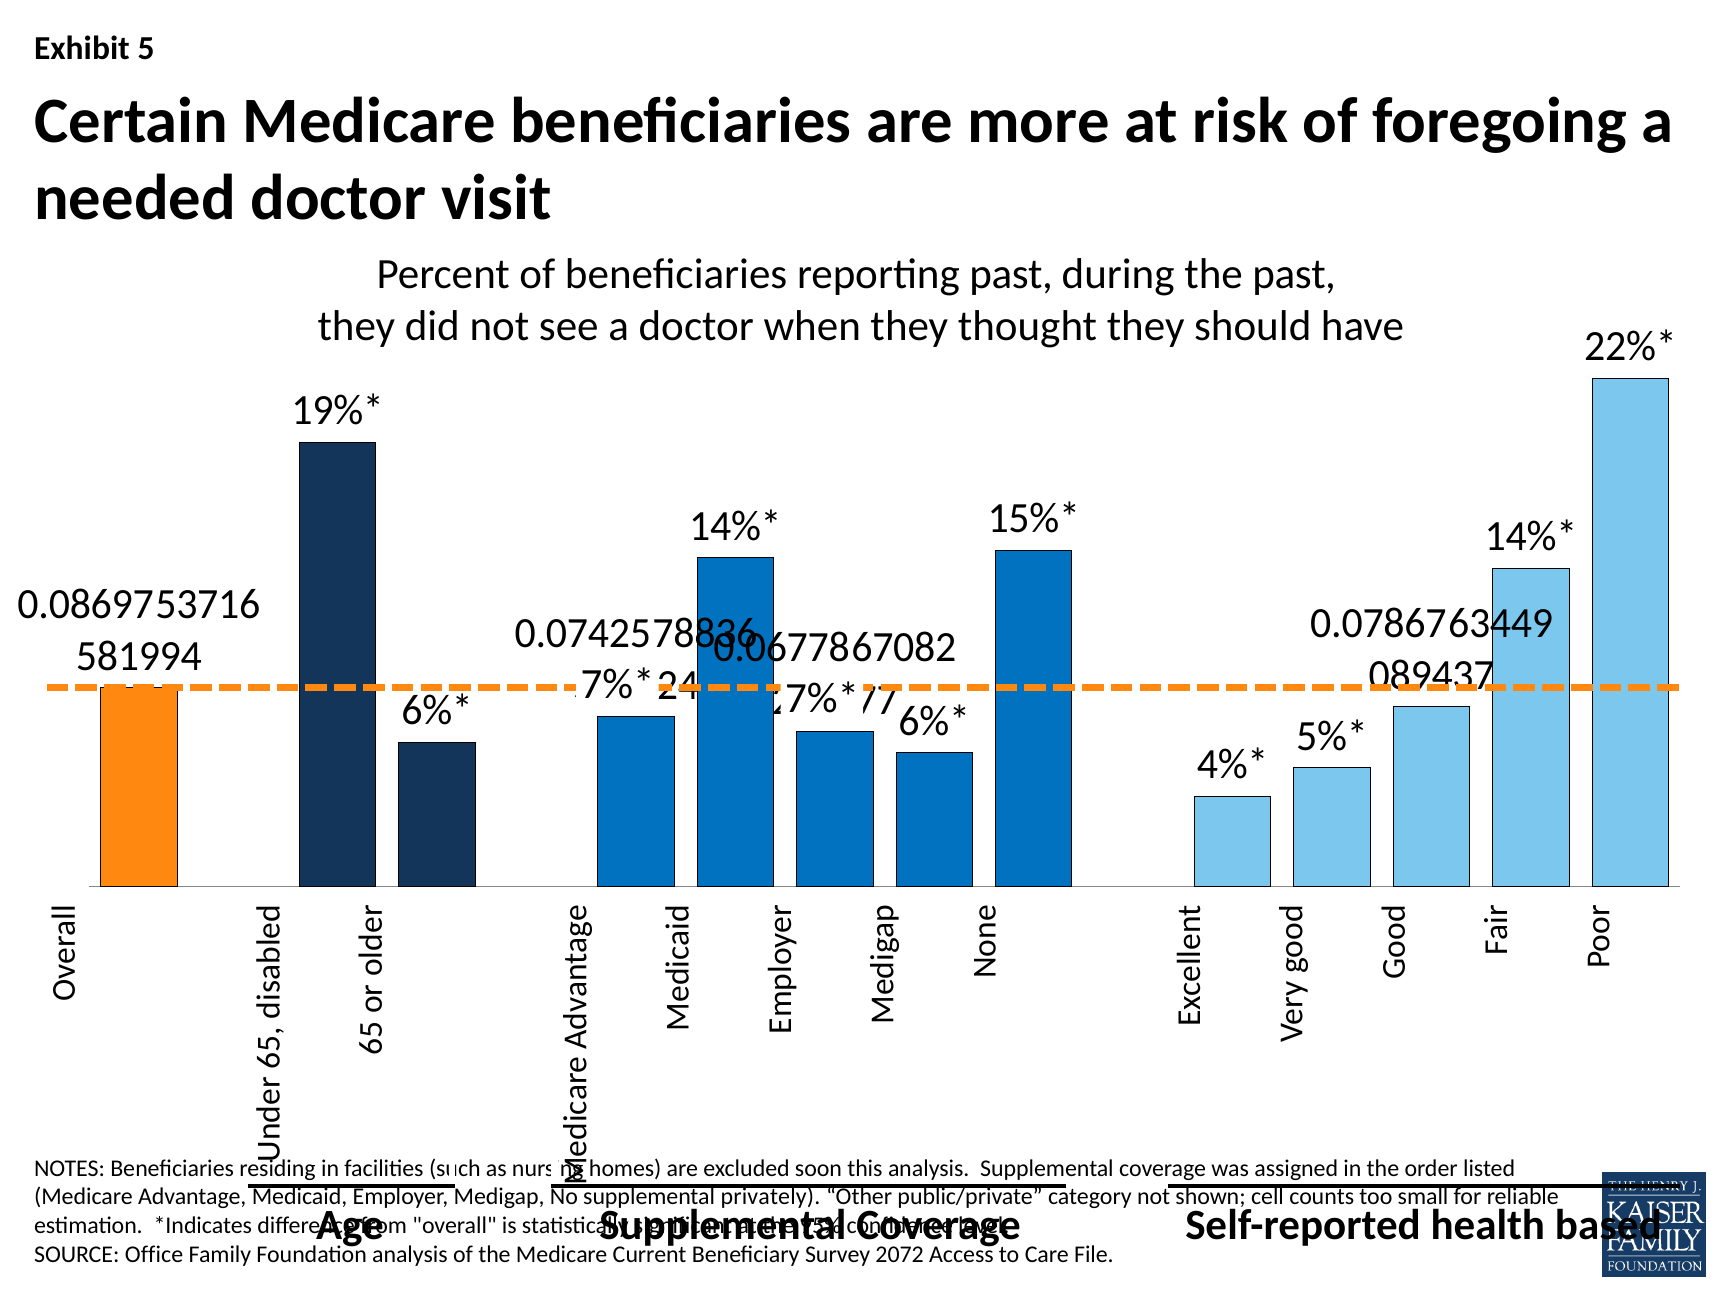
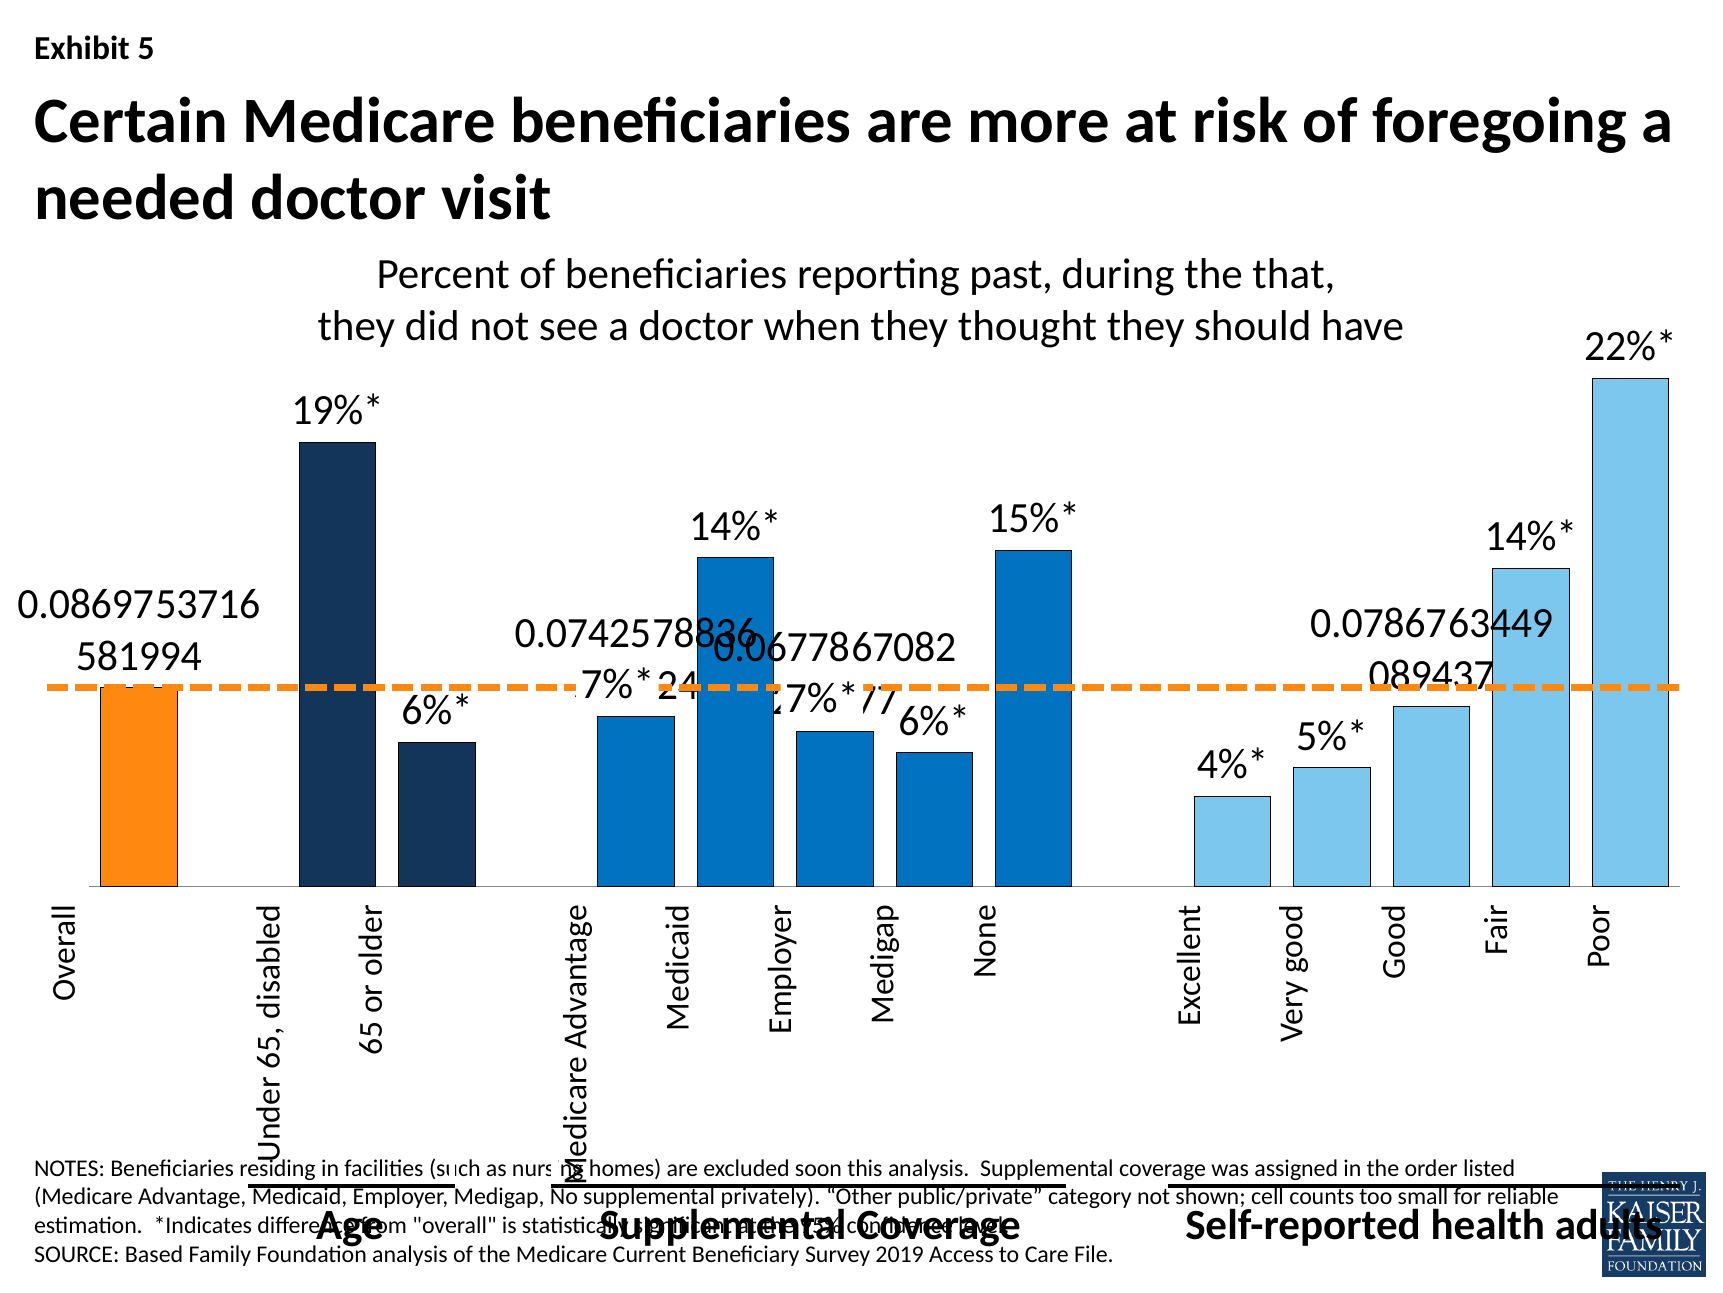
the past: past -> that (1294, 274)
based: based -> adults (1609, 1224)
Office: Office -> Based (154, 1254)
2072: 2072 -> 2019 (900, 1254)
